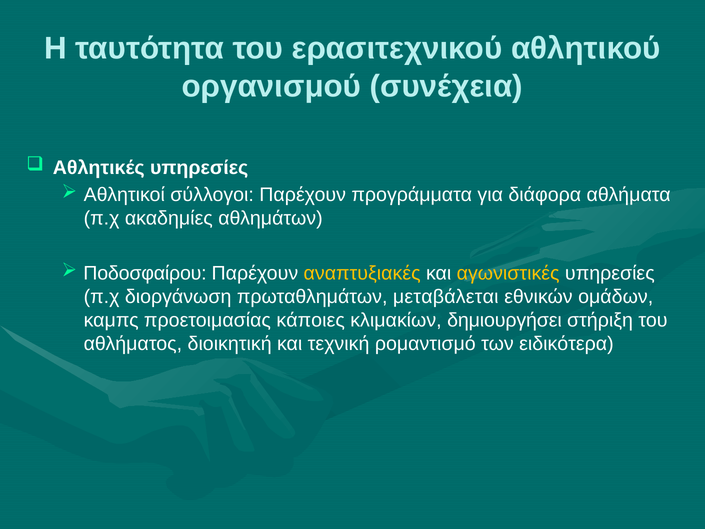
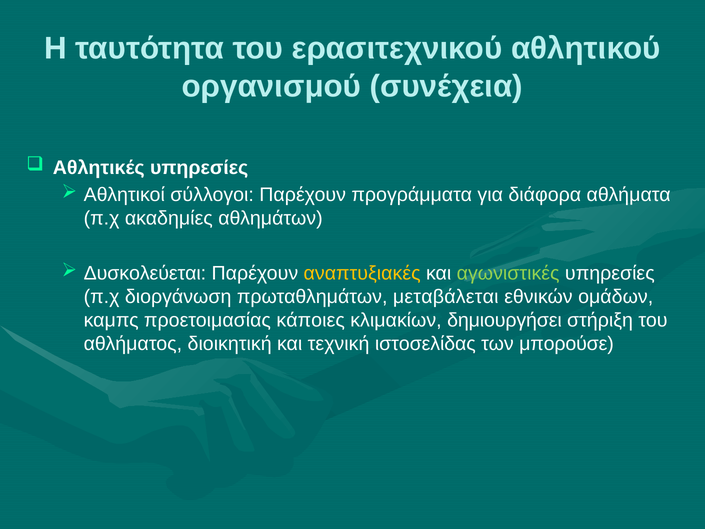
Ποδοσφαίρου: Ποδοσφαίρου -> Δυσκολεύεται (145, 273)
αγωνιστικές colour: yellow -> light green (508, 273)
ρομαντισμό: ρομαντισμό -> ιστοσελίδας (425, 344)
ειδικότερα: ειδικότερα -> μπορούσε (566, 344)
